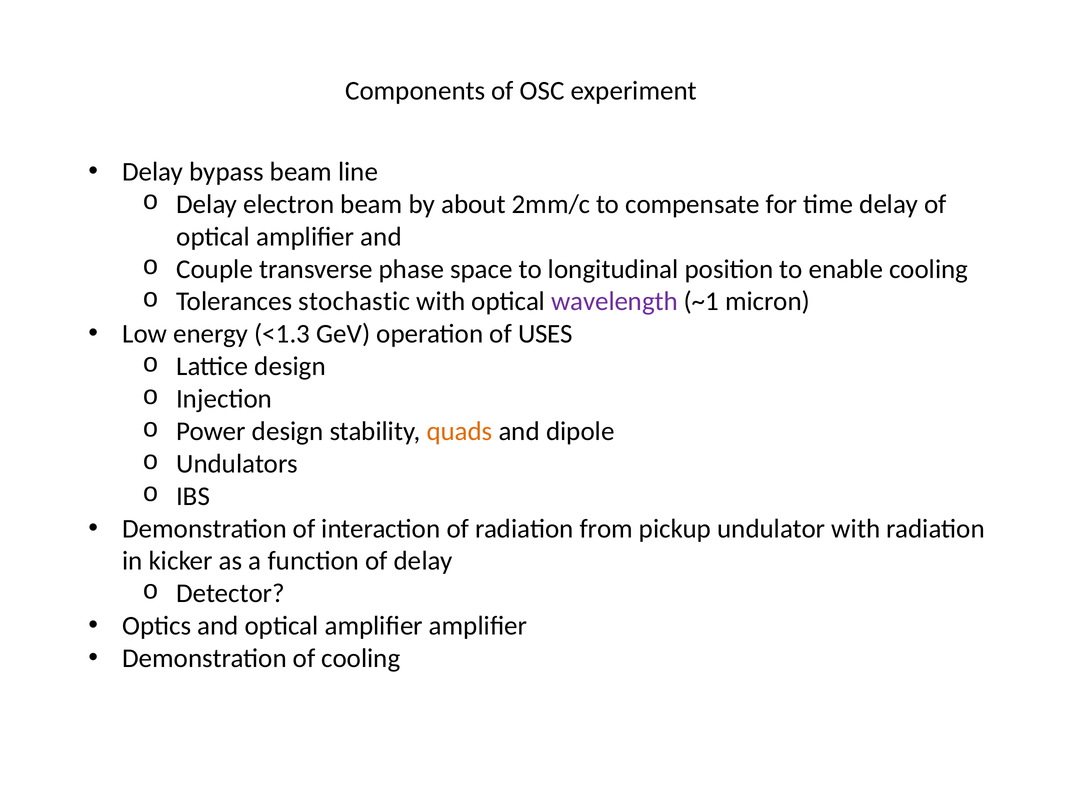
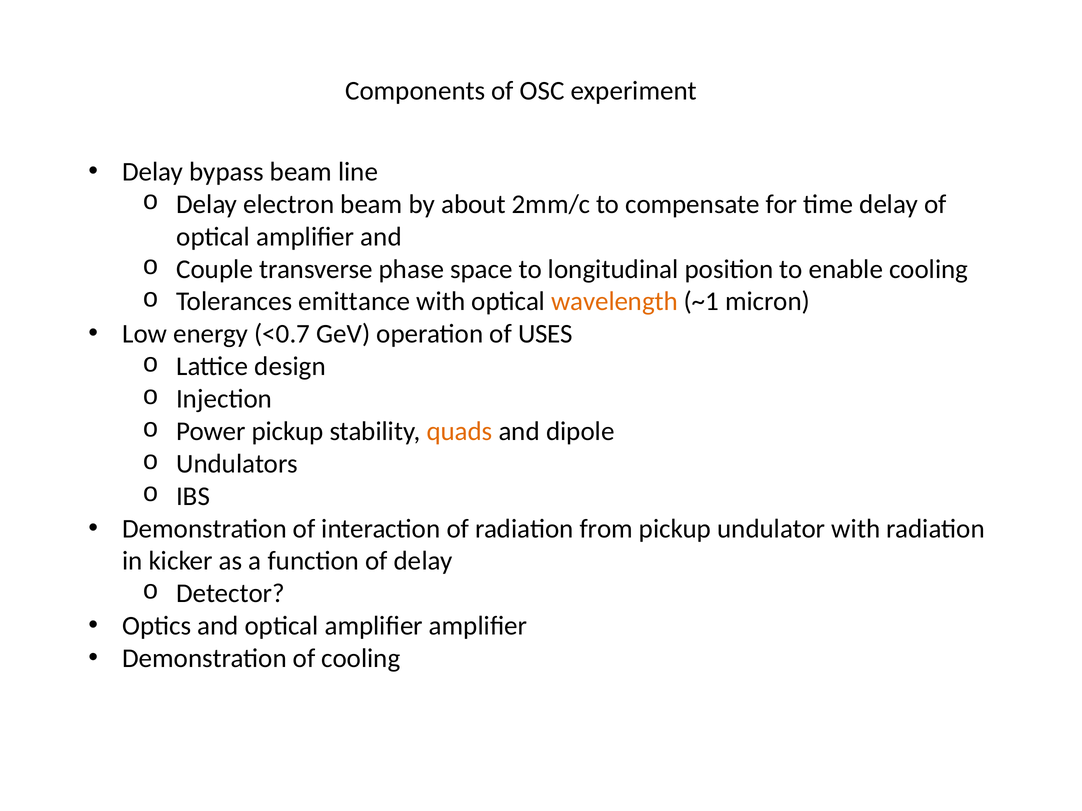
stochastic: stochastic -> emittance (354, 302)
wavelength colour: purple -> orange (614, 302)
<1.3: <1.3 -> <0.7 (282, 334)
Power design: design -> pickup (288, 432)
